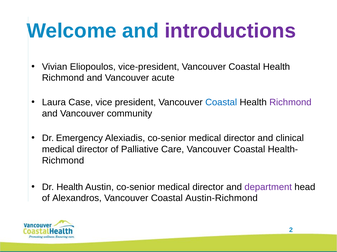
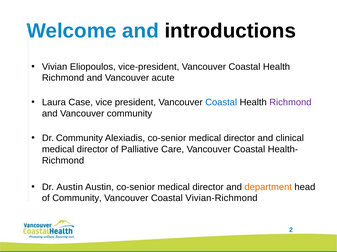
introductions colour: purple -> black (230, 31)
Dr Emergency: Emergency -> Community (79, 138)
Dr Health: Health -> Austin (70, 188)
department colour: purple -> orange (268, 188)
of Alexandros: Alexandros -> Community (77, 199)
Austin-Richmond: Austin-Richmond -> Vivian-Richmond (221, 199)
